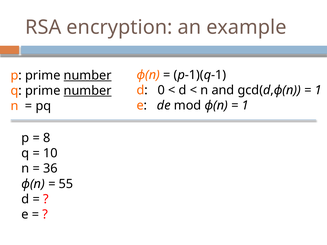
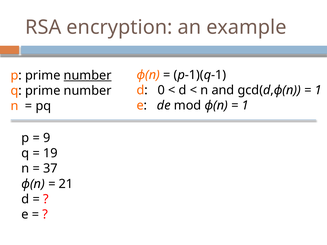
number underline: present -> none (88, 91)
8: 8 -> 9 (47, 138)
10: 10 -> 19 (50, 153)
36: 36 -> 37 (50, 169)
55: 55 -> 21 (66, 184)
